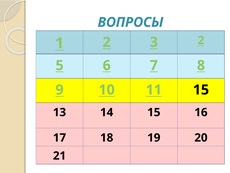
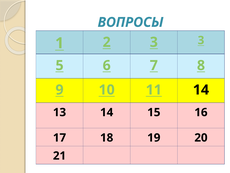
3 2: 2 -> 3 (201, 40)
11 15: 15 -> 14 (201, 90)
